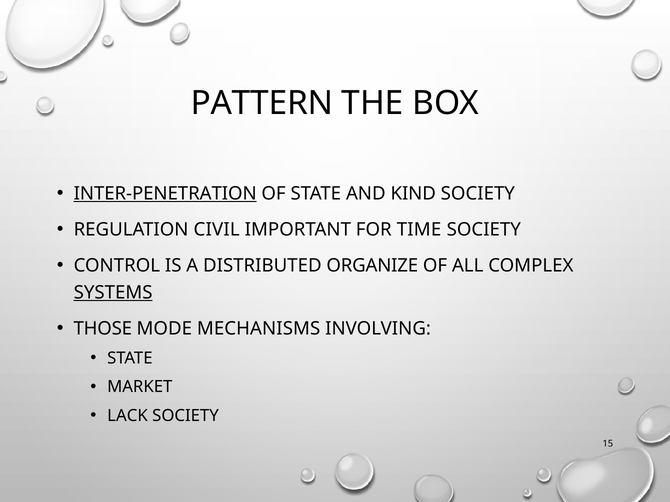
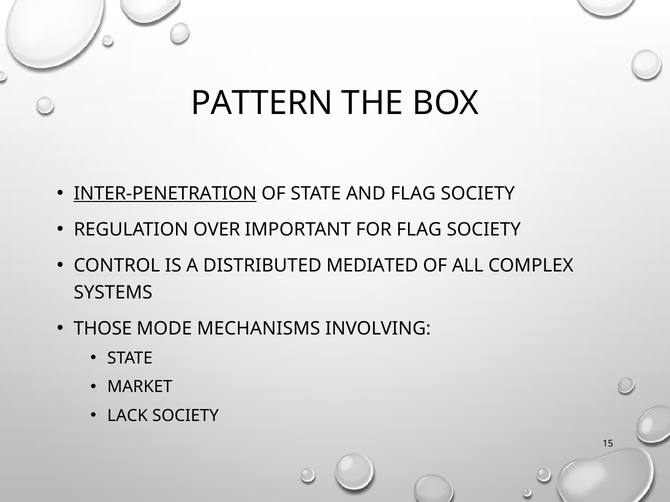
AND KIND: KIND -> FLAG (413, 194)
CIVIL: CIVIL -> OVER (217, 230)
FOR TIME: TIME -> FLAG (419, 230)
ORGANIZE: ORGANIZE -> MEDIATED (372, 266)
SYSTEMS underline: present -> none (113, 293)
